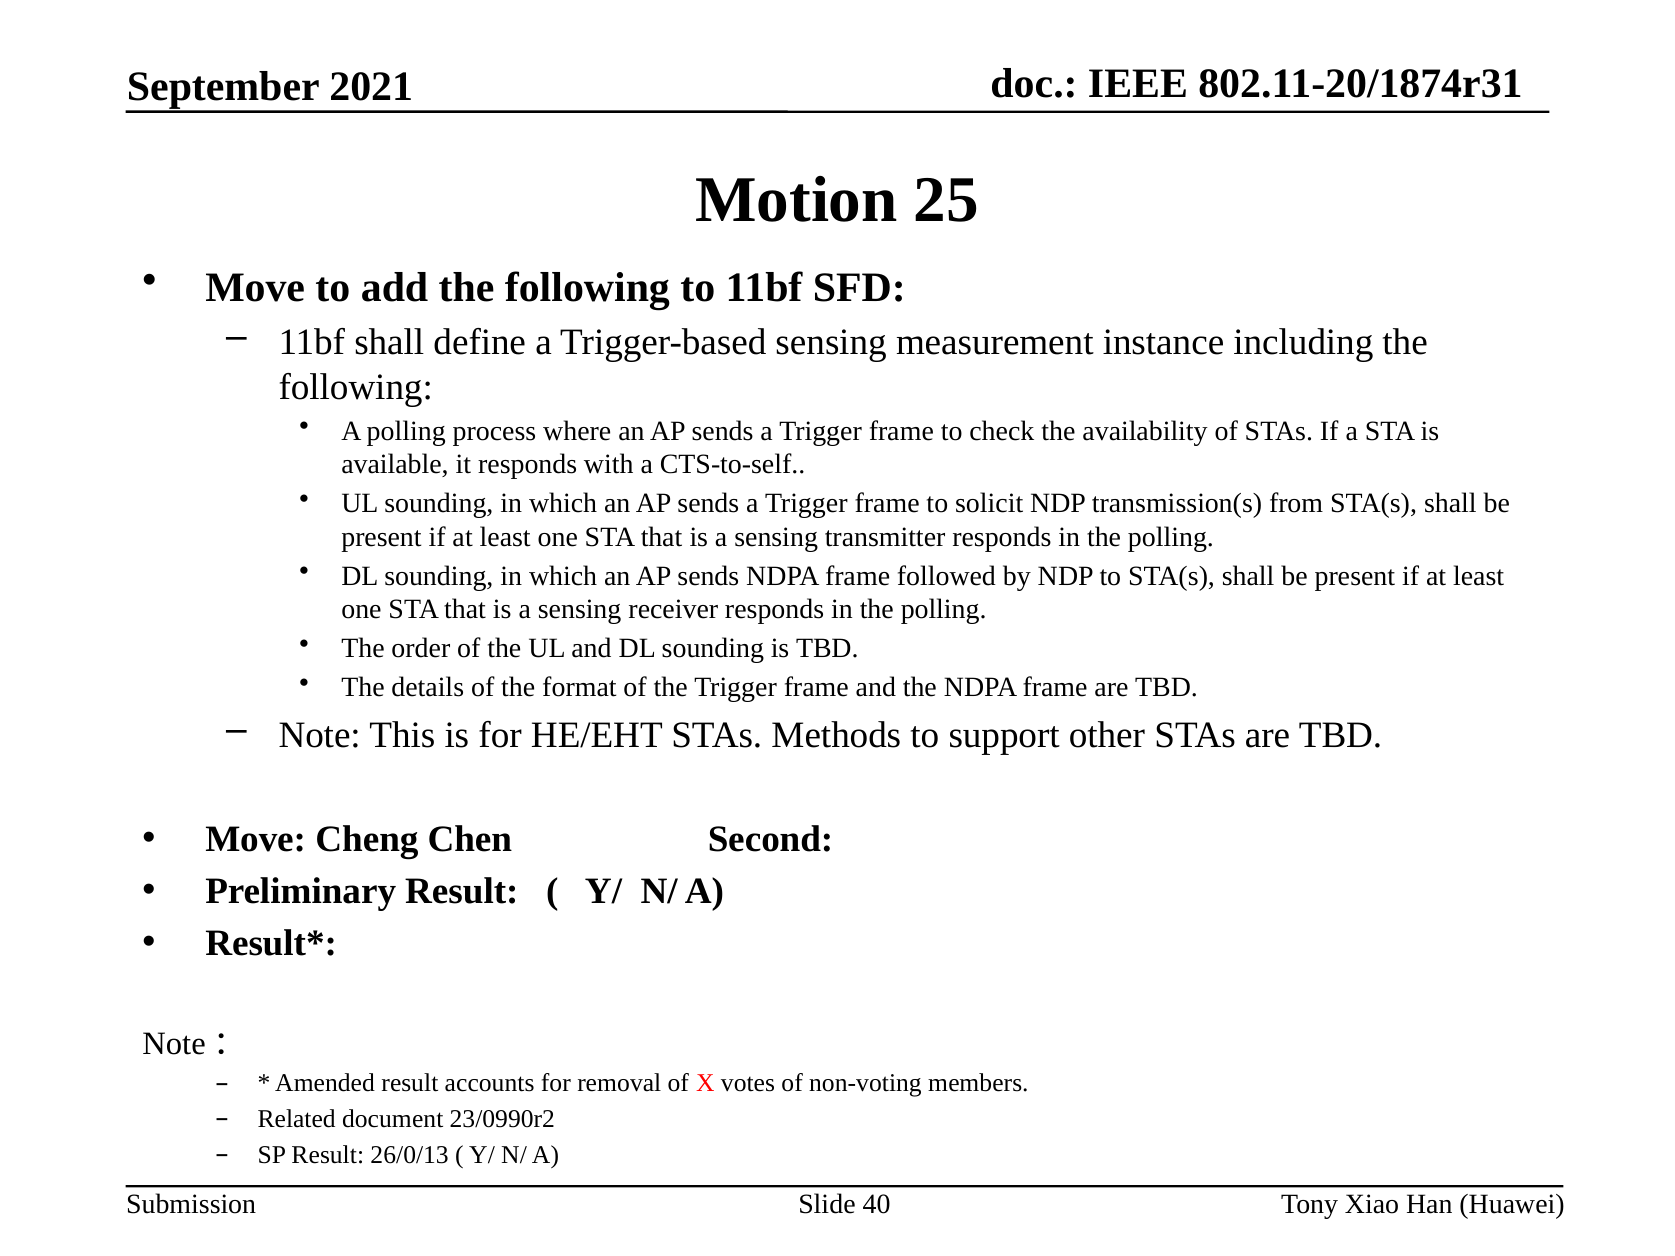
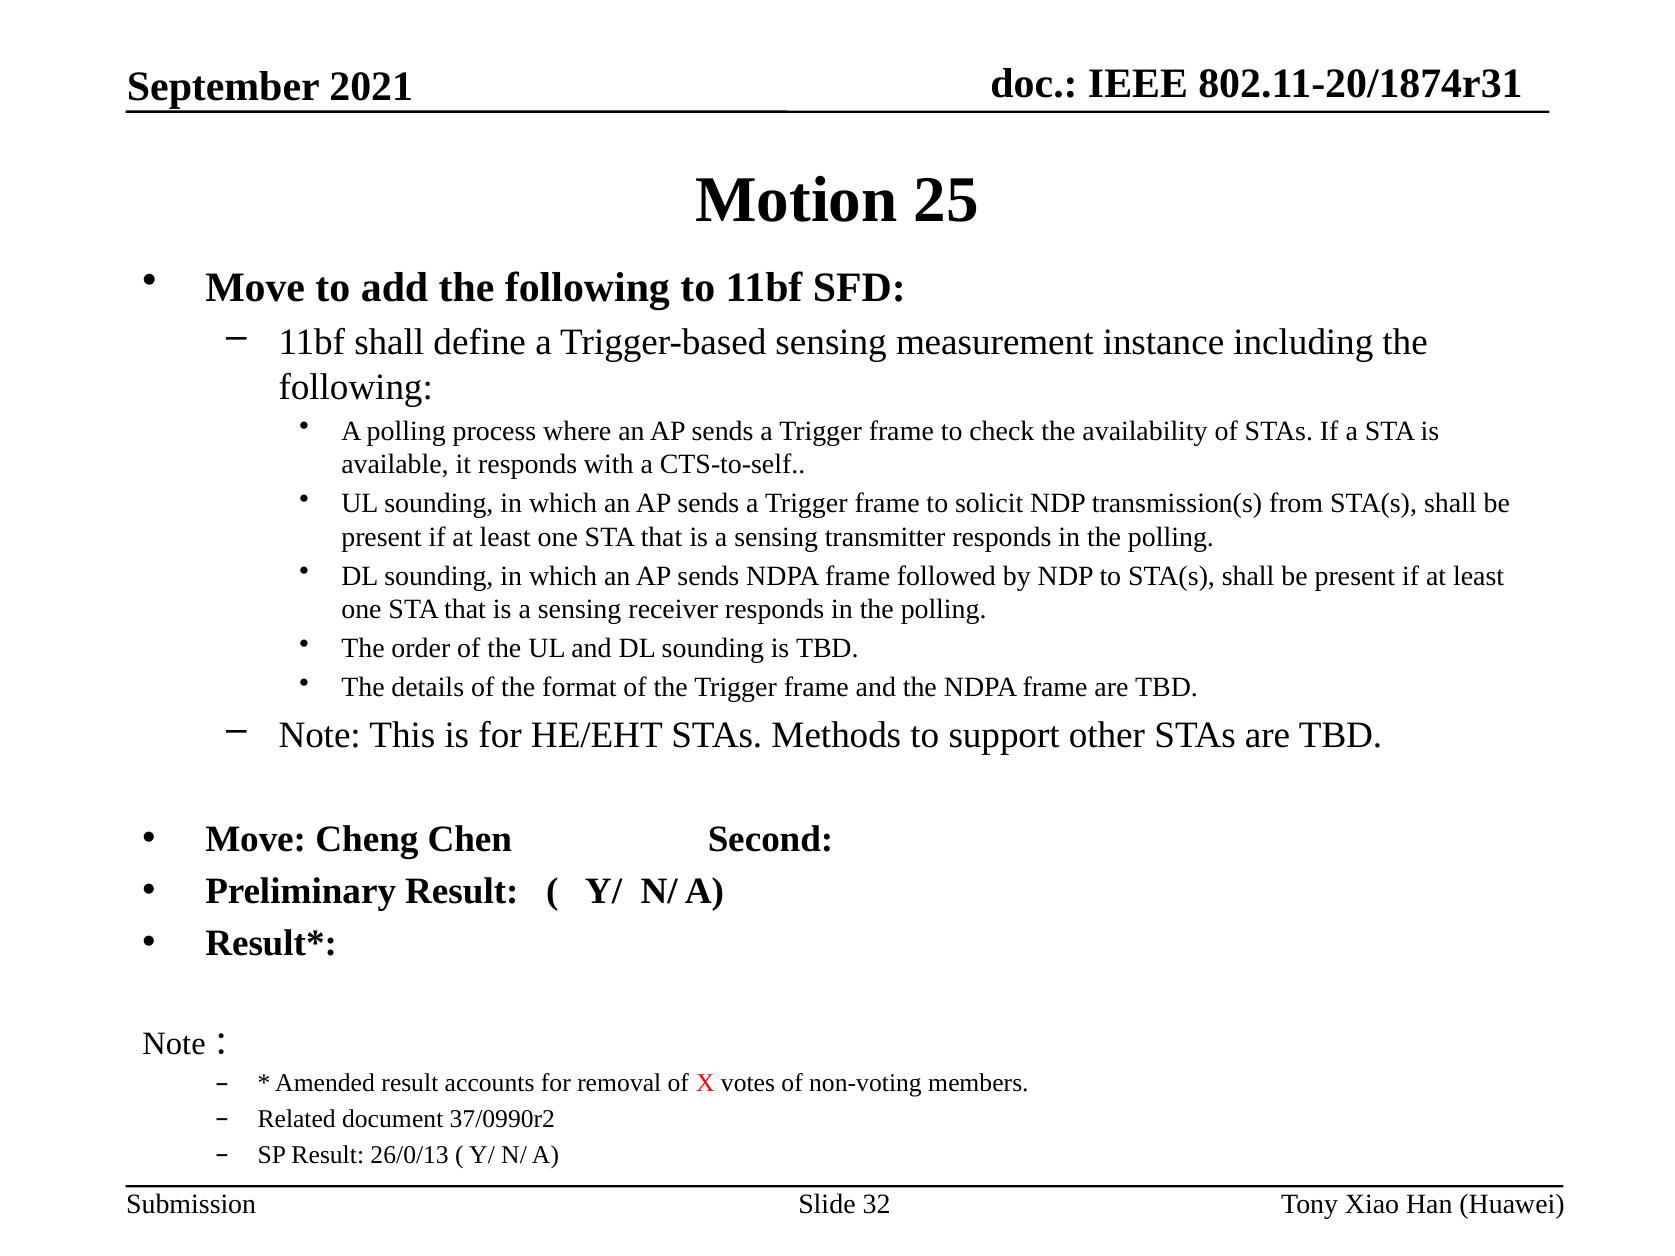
23/0990r2: 23/0990r2 -> 37/0990r2 (502, 1119)
40: 40 -> 32 (877, 1205)
